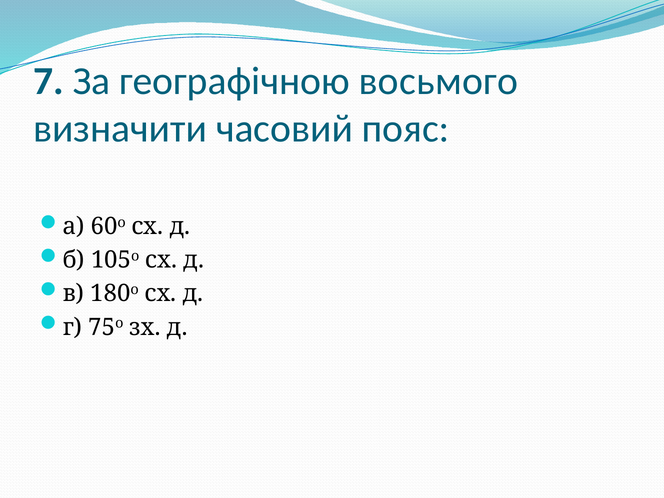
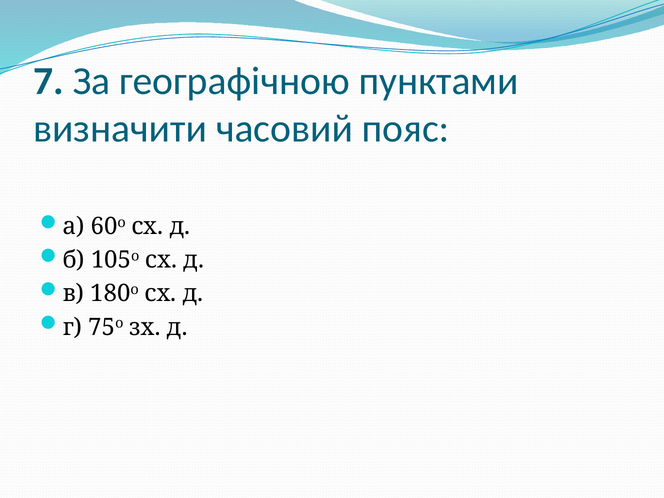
восьмого: восьмого -> пунктами (439, 81)
